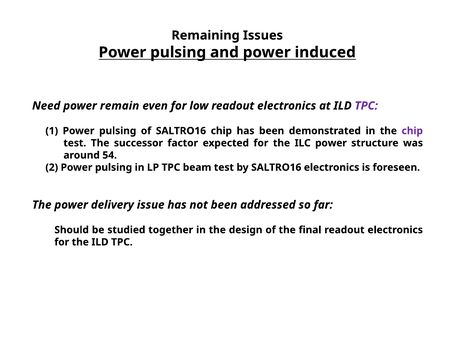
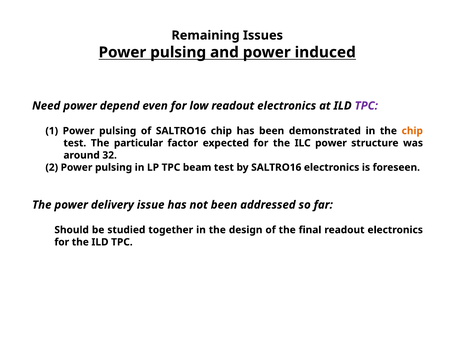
remain: remain -> depend (120, 106)
chip colour: purple -> orange (412, 131)
successor: successor -> particular (138, 143)
54: 54 -> 32 (110, 155)
